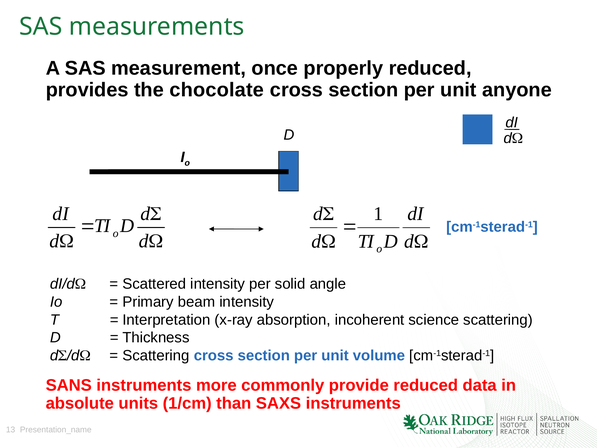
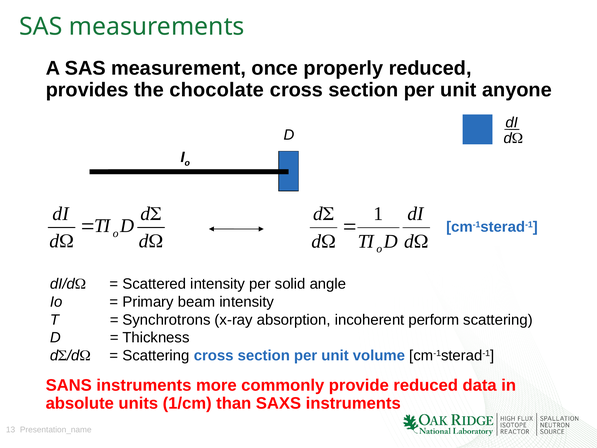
Interpretation: Interpretation -> Synchrotrons (166, 320)
science: science -> perform (434, 320)
